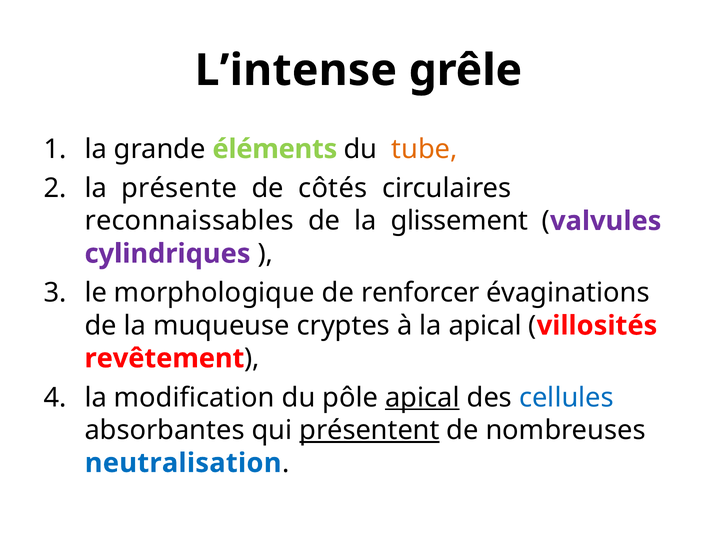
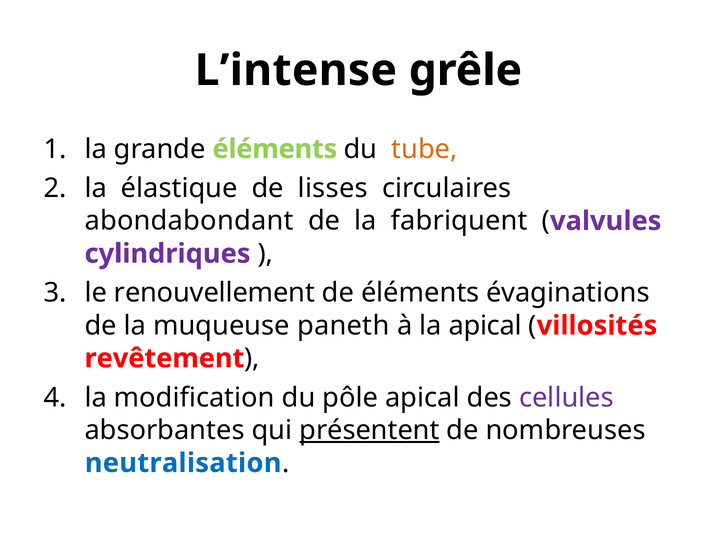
présente: présente -> élastique (179, 188)
côtés: côtés -> lisses (333, 188)
reconnaissables: reconnaissables -> abondabondant (189, 221)
glissement: glissement -> fabriquent (459, 221)
morphologique: morphologique -> renouvellement (214, 293)
de renforcer: renforcer -> éléments (420, 293)
cryptes: cryptes -> paneth (343, 326)
apical underline: present -> none (422, 398)
cellules colour: blue -> purple (566, 398)
